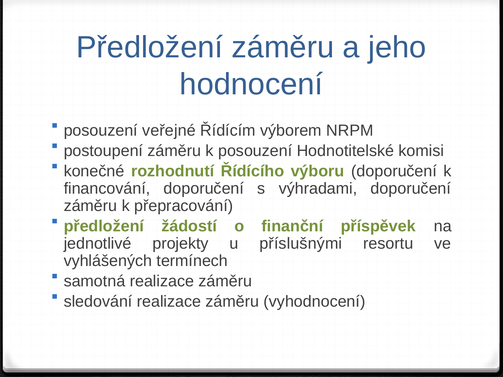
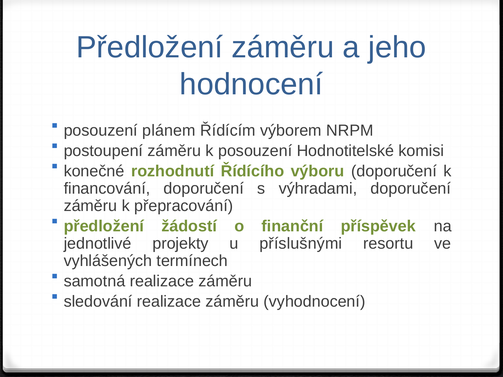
veřejné: veřejné -> plánem (169, 131)
